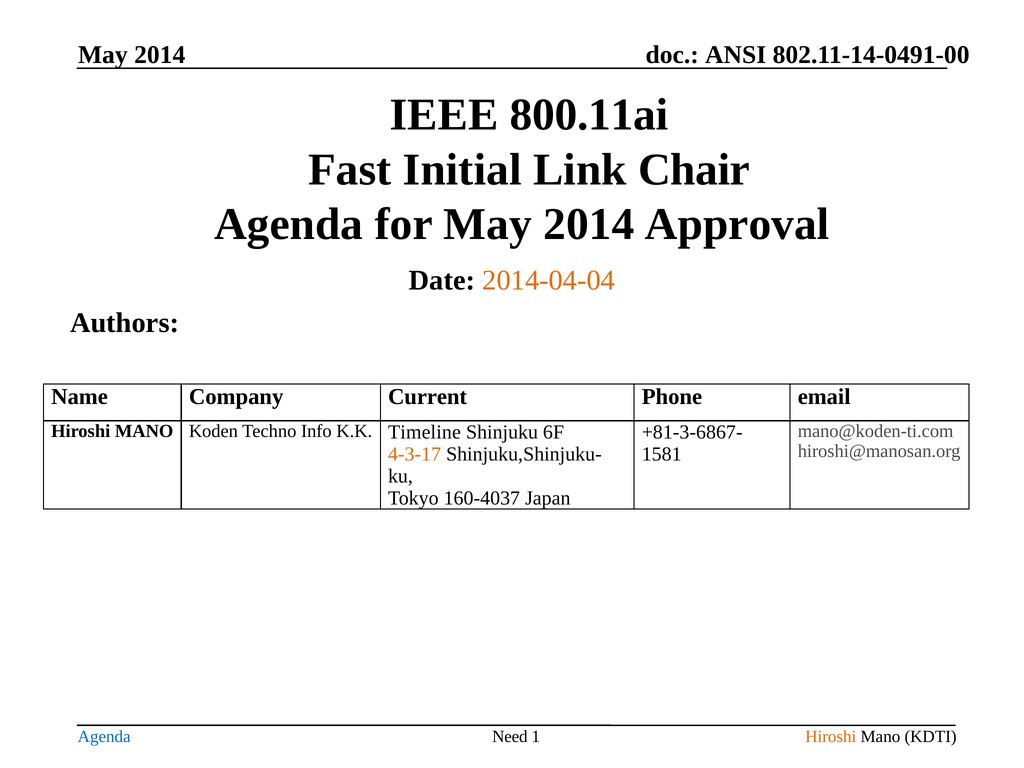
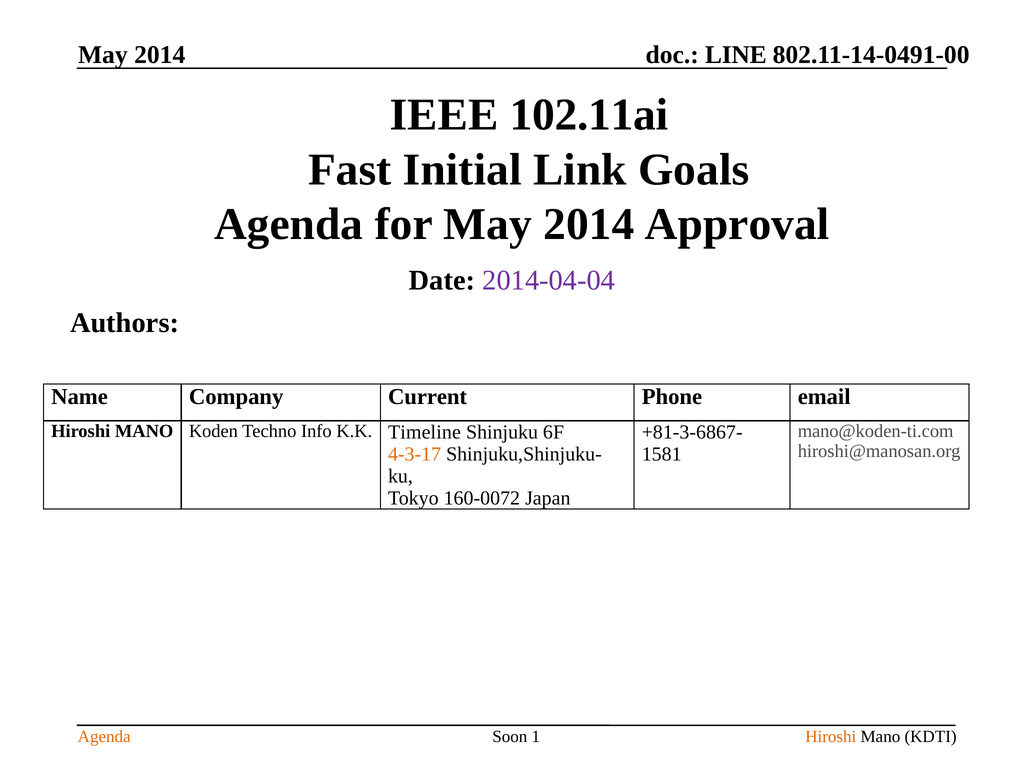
ANSI: ANSI -> LINE (736, 55)
800.11ai: 800.11ai -> 102.11ai (589, 115)
Chair: Chair -> Goals (694, 170)
2014-04-04 colour: orange -> purple (549, 280)
160-4037: 160-4037 -> 160-0072 (482, 498)
Agenda colour: blue -> orange (104, 737)
Need: Need -> Soon (510, 737)
